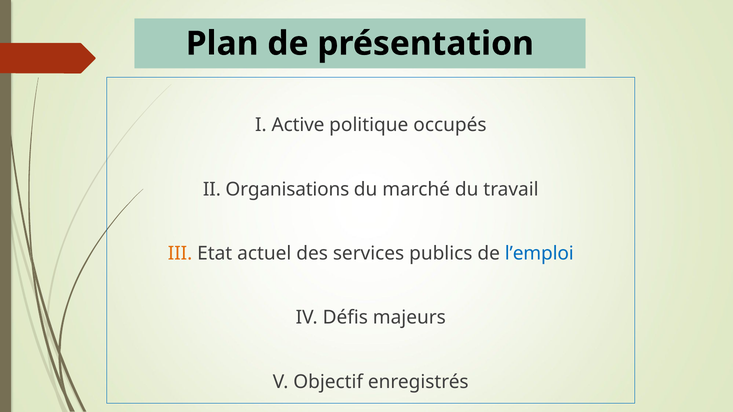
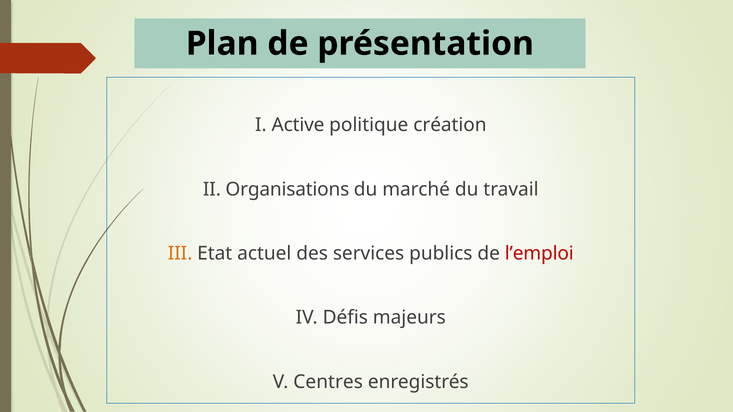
occupés: occupés -> création (450, 125)
l’emploi colour: blue -> red (539, 254)
Objectif: Objectif -> Centres (328, 382)
